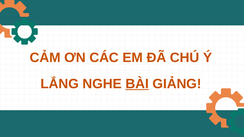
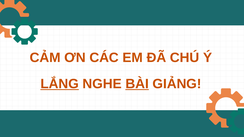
LẮNG underline: none -> present (60, 84)
